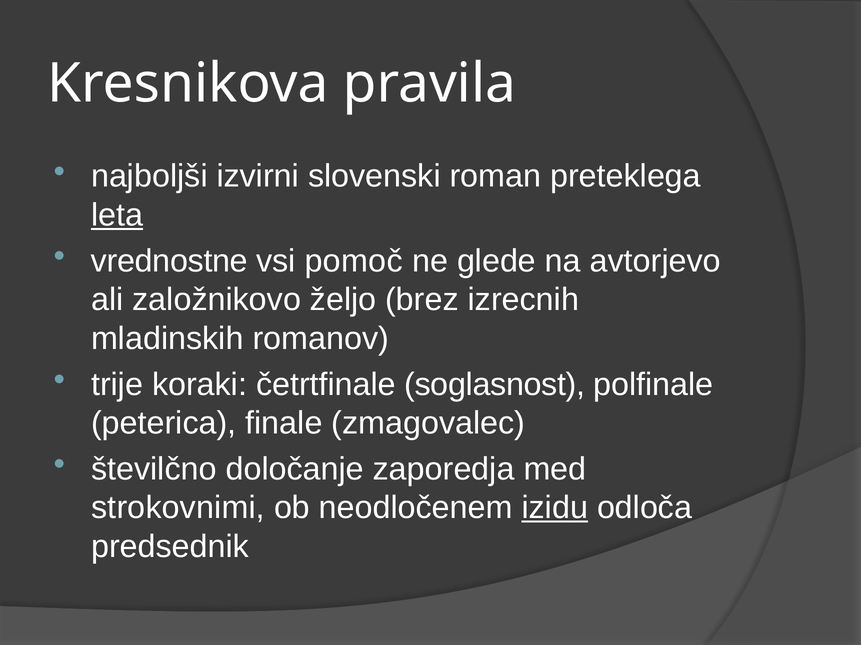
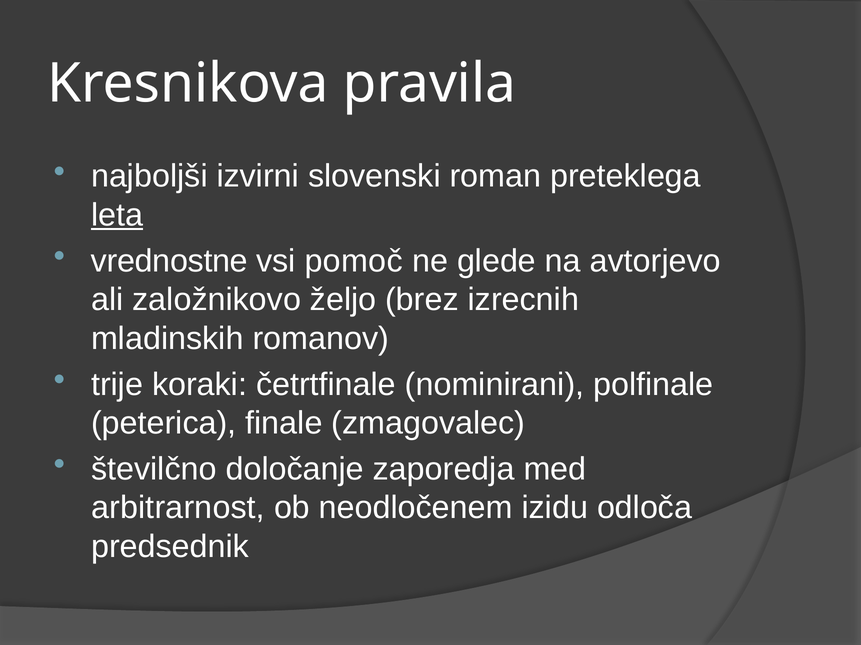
soglasnost: soglasnost -> nominirani (495, 385)
strokovnimi: strokovnimi -> arbitrarnost (178, 508)
izidu underline: present -> none (555, 508)
